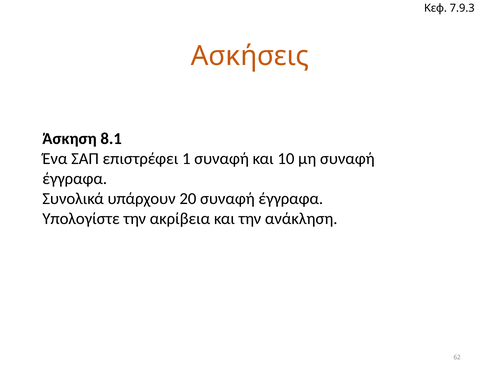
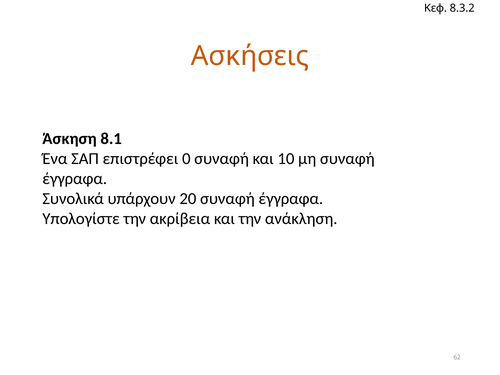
7.9.3: 7.9.3 -> 8.3.2 (462, 8)
1: 1 -> 0 (186, 159)
